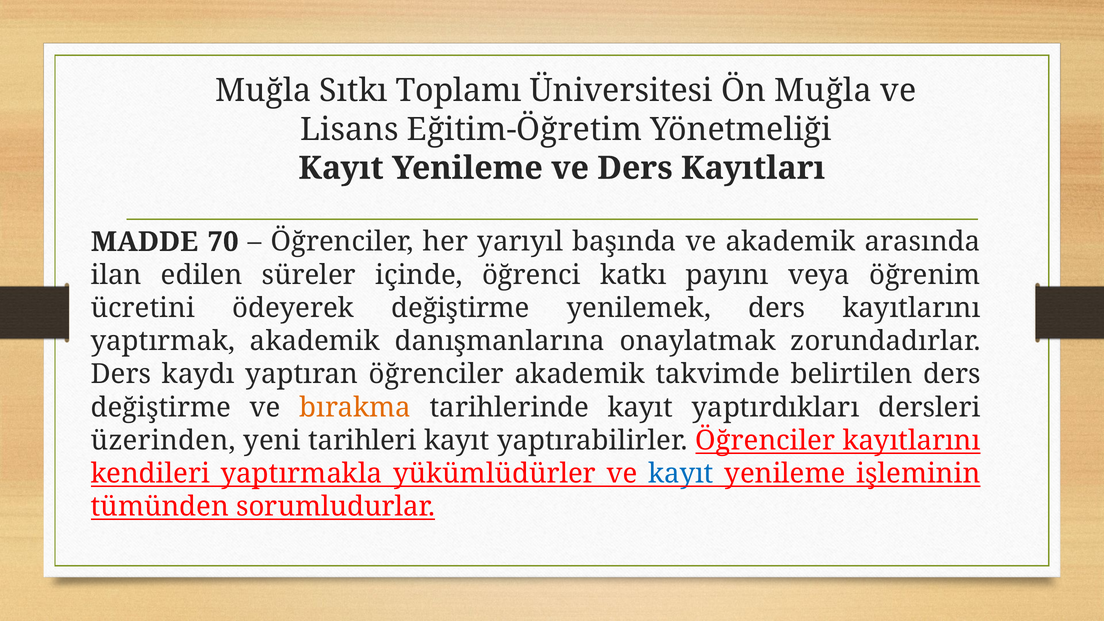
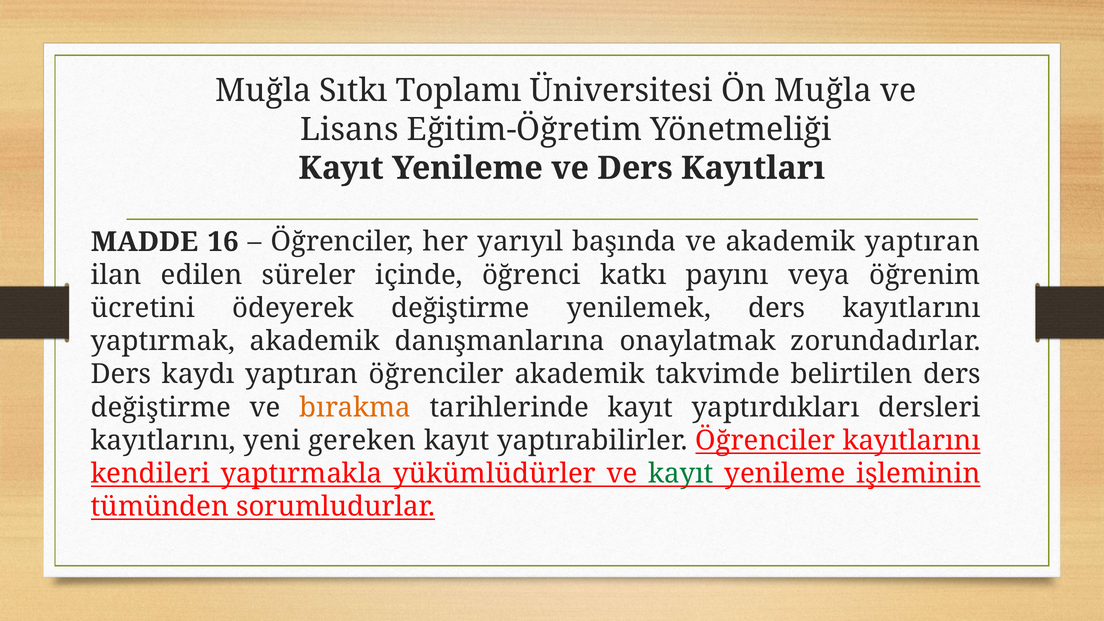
70: 70 -> 16 (223, 242)
akademik arasında: arasında -> yaptıran (922, 242)
üzerinden: üzerinden -> kayıtlarını (163, 441)
tarihleri: tarihleri -> gereken (362, 441)
kayıt colour: blue -> green (681, 474)
